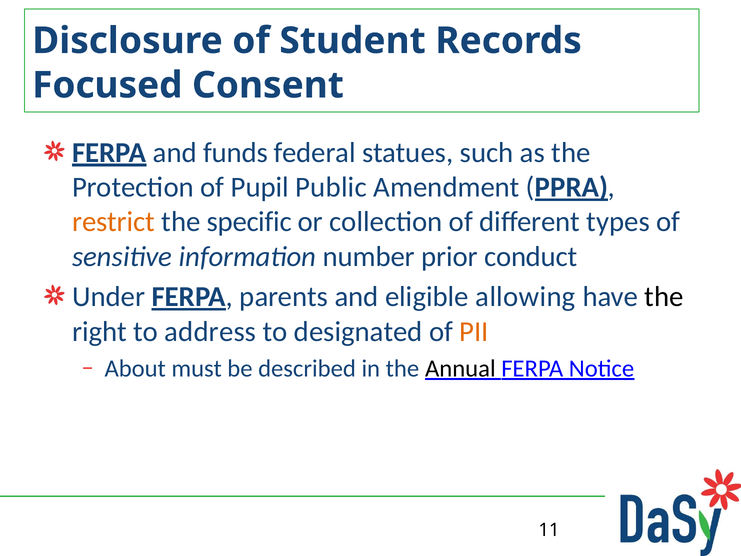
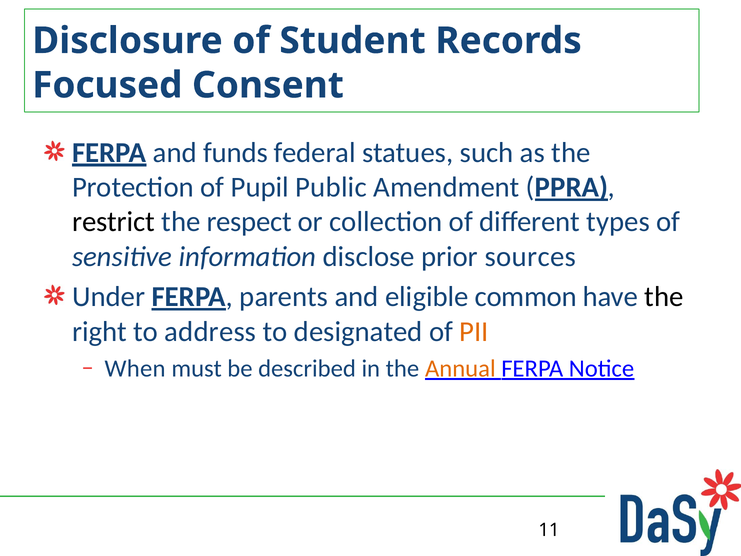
restrict colour: orange -> black (114, 222)
specific: specific -> respect (249, 222)
number: number -> disclose (369, 256)
conduct: conduct -> sources (530, 256)
allowing: allowing -> common (526, 297)
About: About -> When (135, 368)
Annual colour: black -> orange (460, 368)
